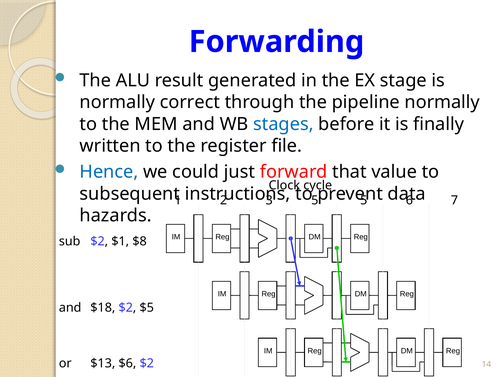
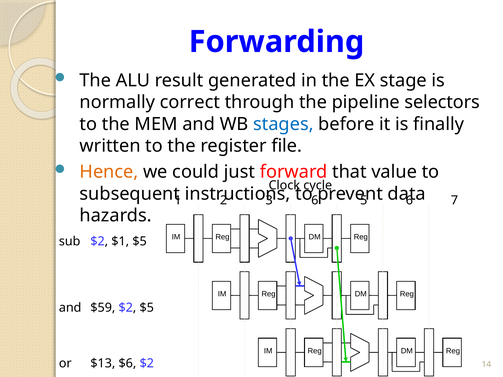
pipeline normally: normally -> selectors (442, 102)
Hence colour: blue -> orange (109, 172)
5: 5 -> 6 (315, 200)
$1 $8: $8 -> $5 (140, 241)
$18: $18 -> $59 (103, 308)
